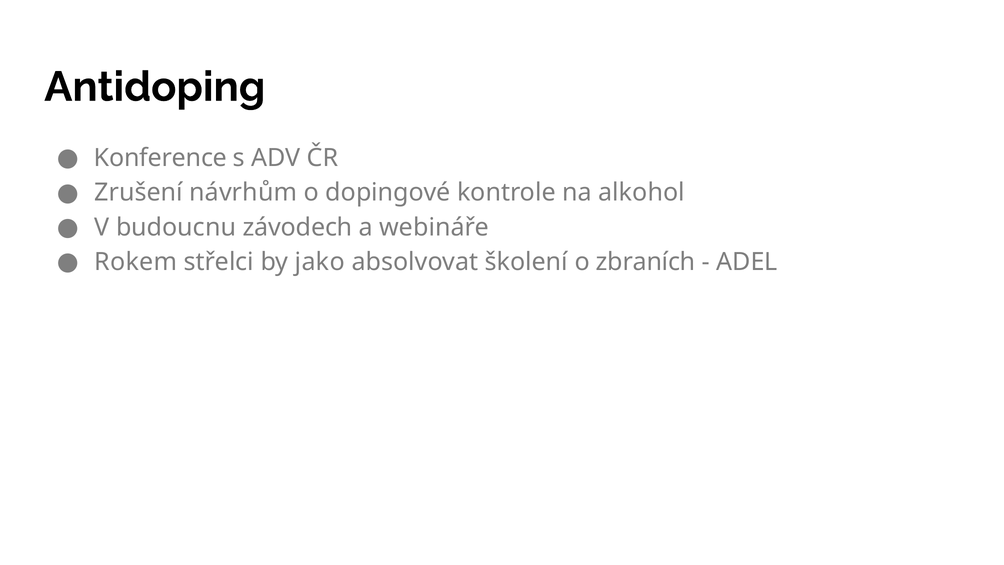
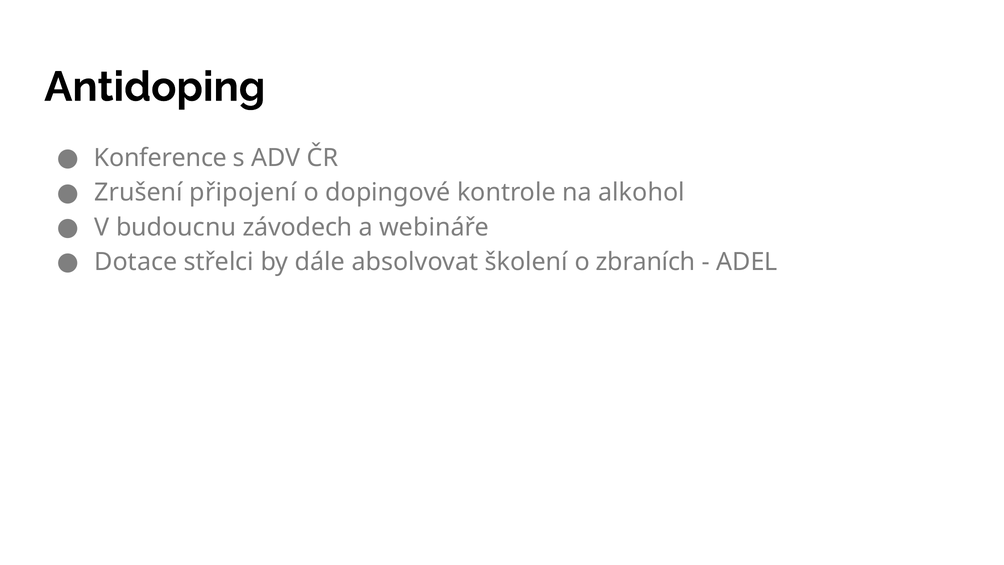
návrhům: návrhům -> připojení (243, 193)
Rokem: Rokem -> Dotace (136, 262)
jako: jako -> dále (320, 262)
